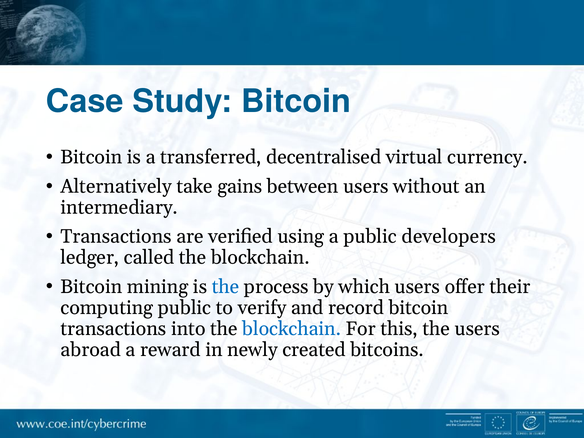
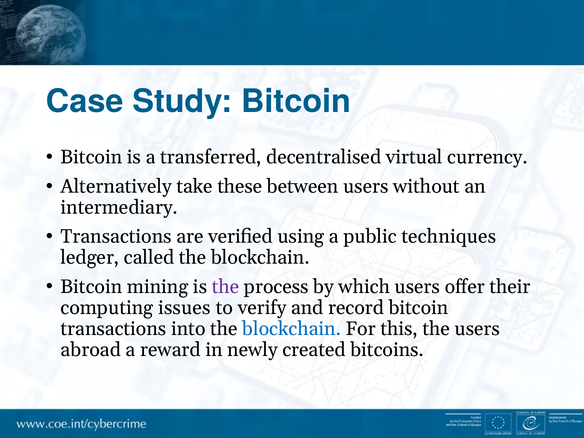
gains: gains -> these (240, 186)
developers: developers -> techniques (449, 237)
the colour: blue -> purple (226, 287)
computing public: public -> issues (184, 308)
